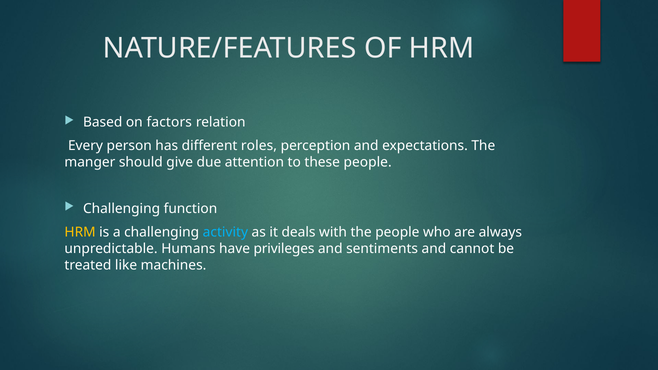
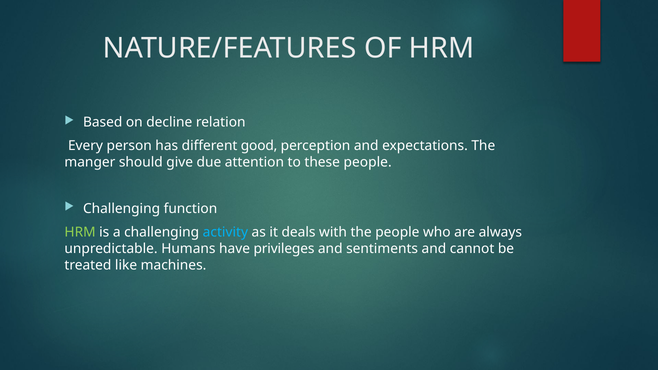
factors: factors -> decline (169, 122)
roles: roles -> good (259, 146)
HRM colour: yellow -> light green (80, 232)
